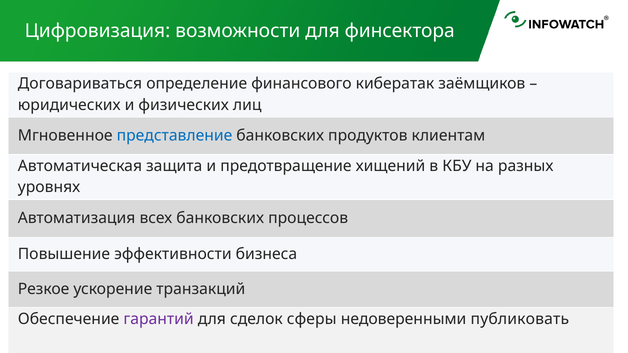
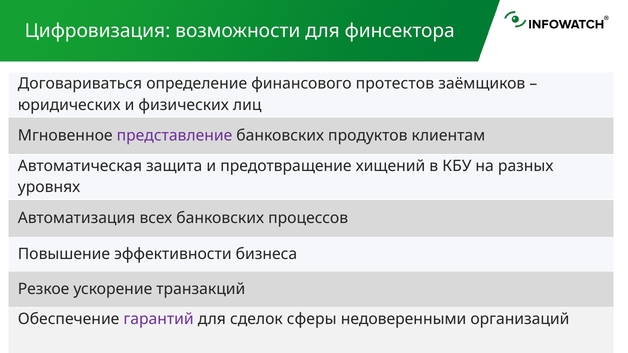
кибератак: кибератак -> протестов (395, 84)
представление colour: blue -> purple (174, 136)
публиковать: публиковать -> организаций (520, 319)
